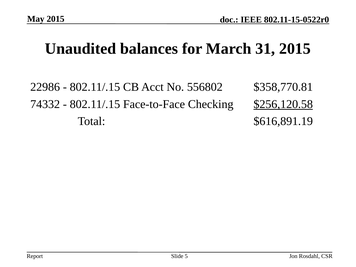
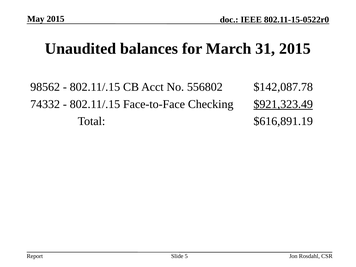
22986: 22986 -> 98562 (45, 87)
$358,770.81: $358,770.81 -> $142,087.78 (283, 87)
$256,120.58: $256,120.58 -> $921,323.49 (283, 104)
